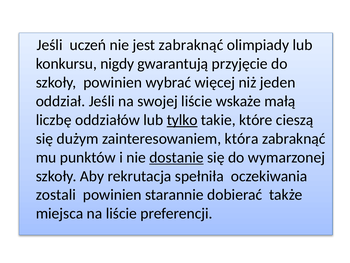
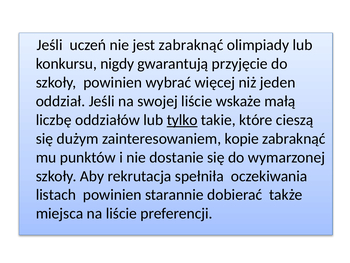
która: która -> kopie (242, 138)
dostanie underline: present -> none (176, 157)
zostali: zostali -> listach (56, 194)
